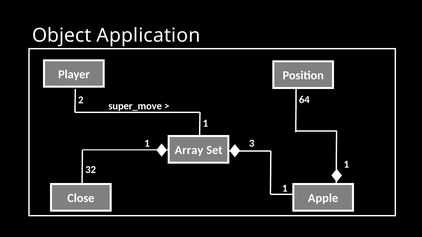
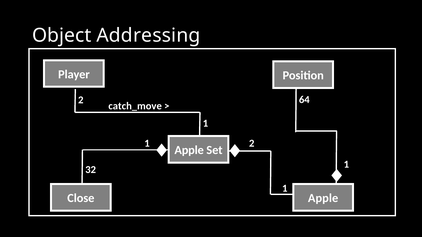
Application: Application -> Addressing (148, 35)
super_move: super_move -> catch_move (135, 106)
1 3: 3 -> 2 (252, 144)
Array: Array -> Apple (189, 150)
